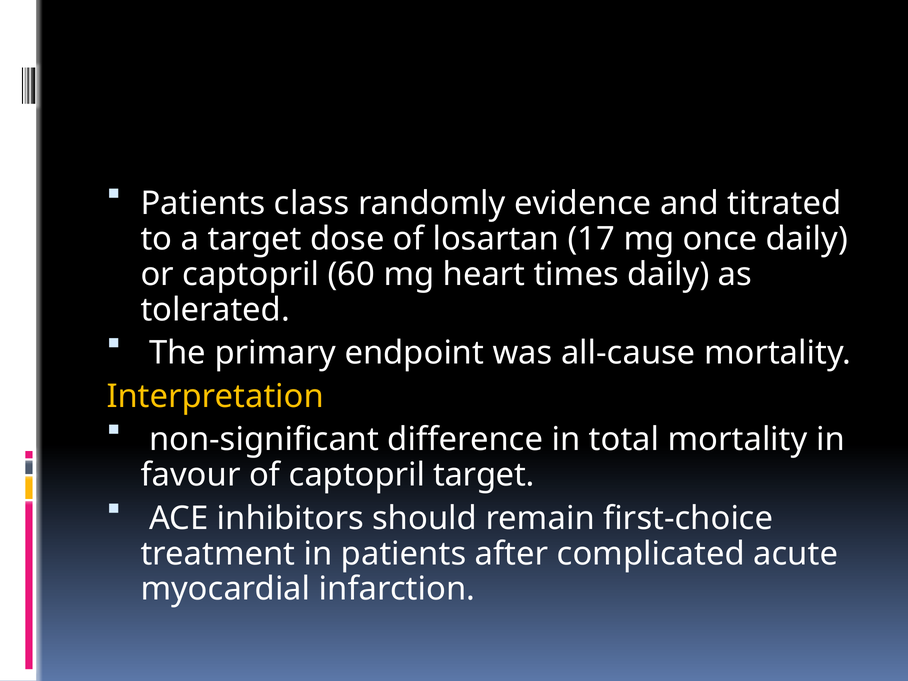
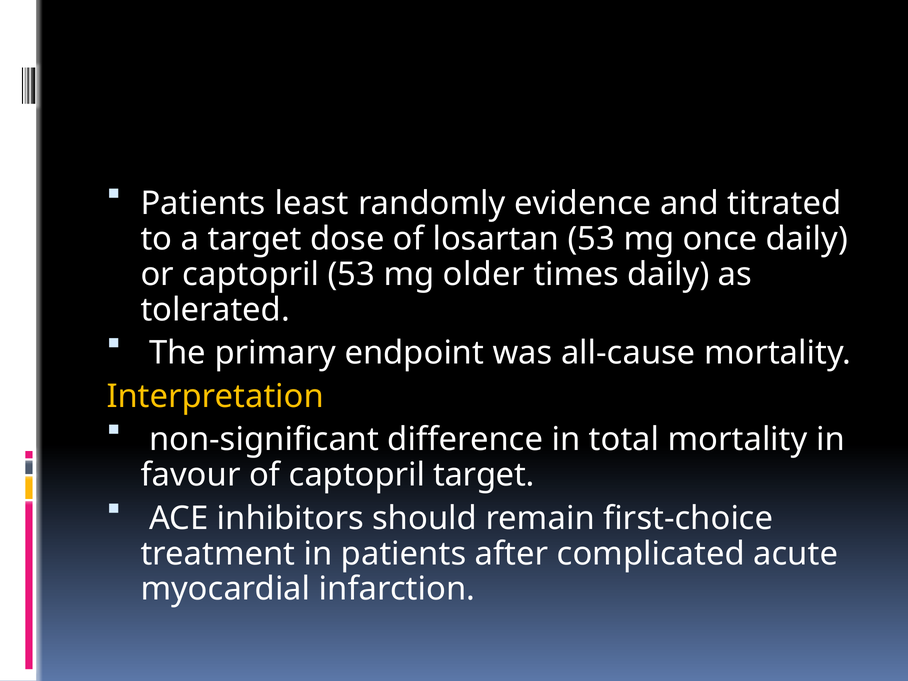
class: class -> least (312, 204)
losartan 17: 17 -> 53 (591, 239)
captopril 60: 60 -> 53 (351, 274)
heart: heart -> older (484, 274)
